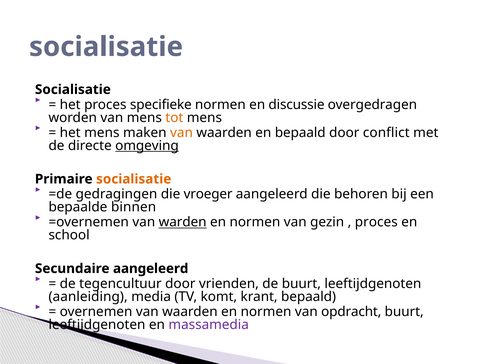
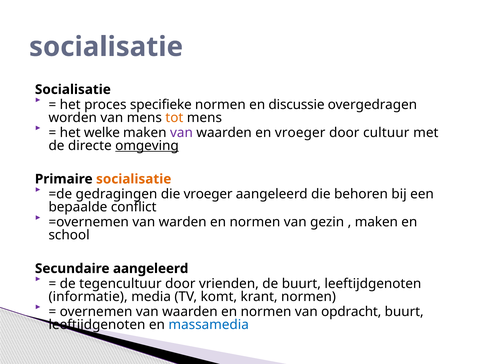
het mens: mens -> welke (102, 133)
van colour: orange -> purple (181, 133)
en bepaald: bepaald -> vroeger (300, 133)
conflict: conflict -> cultuur (386, 133)
binnen: binnen -> conflict (134, 207)
warden underline: present -> none (183, 222)
proces: proces -> maken (376, 222)
aanleiding: aanleiding -> informatie (88, 297)
krant bepaald: bepaald -> normen (309, 297)
massamedia colour: purple -> blue (209, 325)
